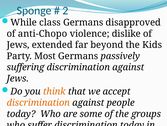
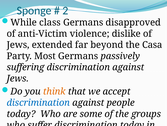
anti-Chopo: anti-Chopo -> anti-Victim (43, 33)
Kids: Kids -> Casa (152, 45)
discrimination colour: orange -> blue (38, 102)
